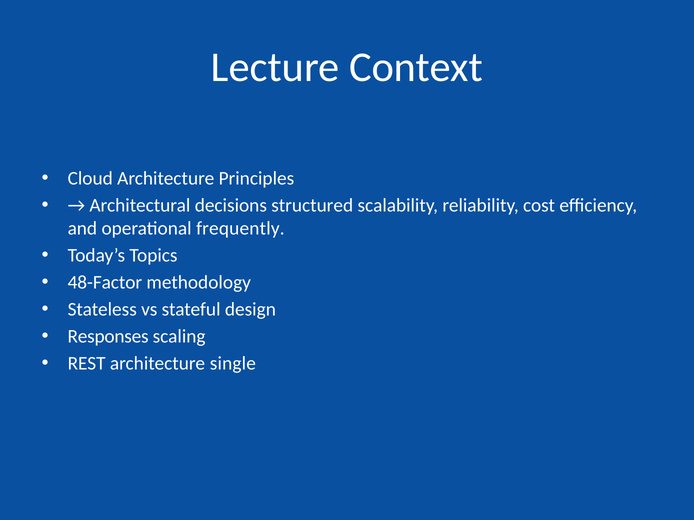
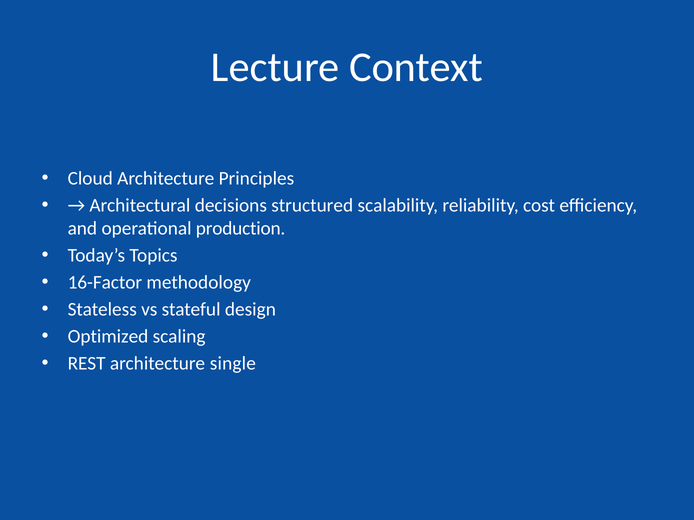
frequently: frequently -> production (241, 229)
48-Factor: 48-Factor -> 16-Factor (105, 283)
Responses: Responses -> Optimized (108, 337)
